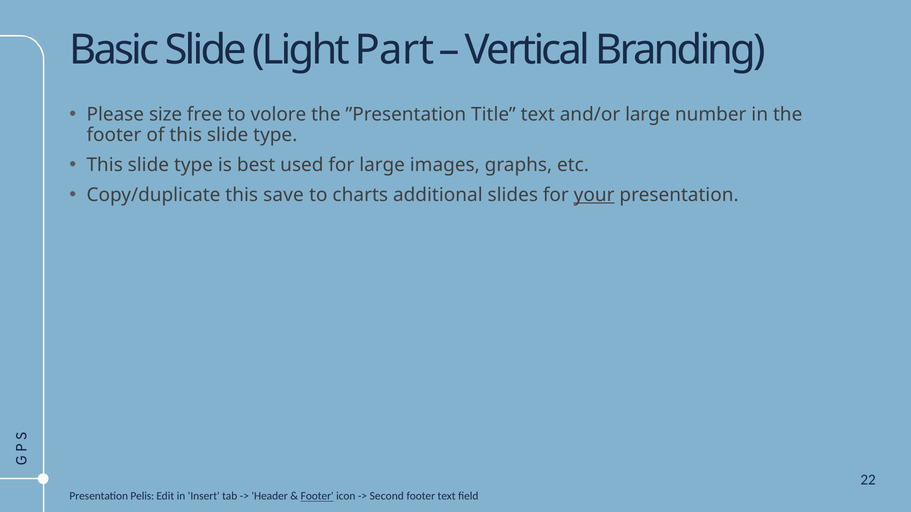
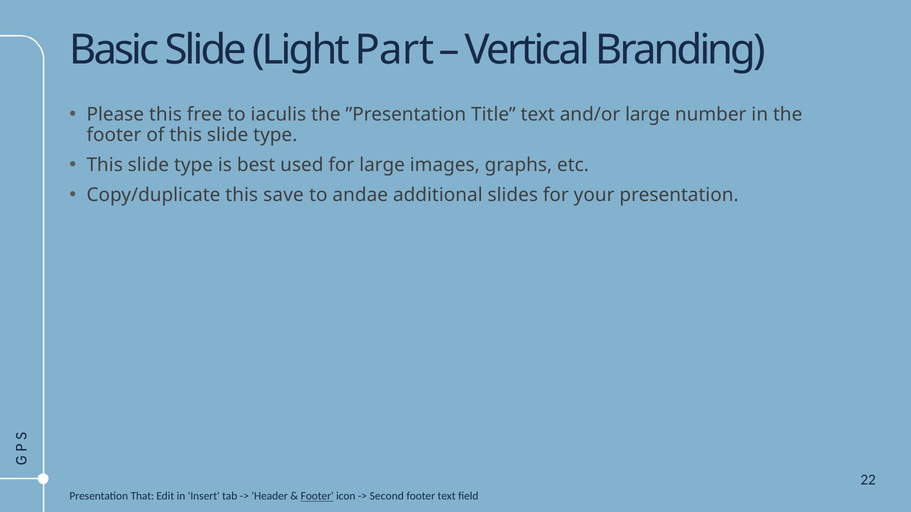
Please size: size -> this (165, 115)
volore: volore -> iaculis (278, 115)
charts: charts -> andae (360, 195)
your underline: present -> none (594, 195)
Pelis: Pelis -> That (142, 497)
